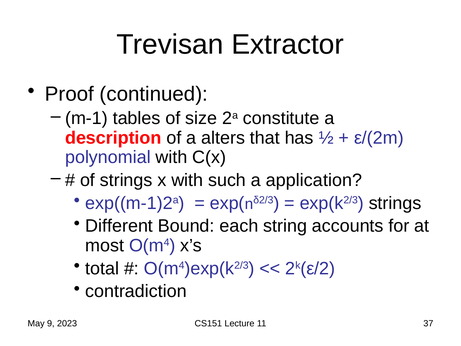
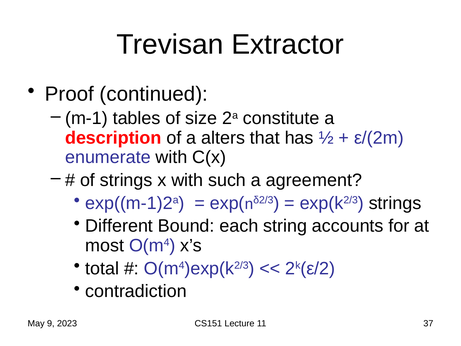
polynomial: polynomial -> enumerate (108, 157)
application: application -> agreement (314, 180)
